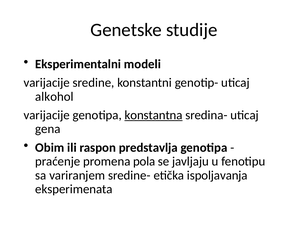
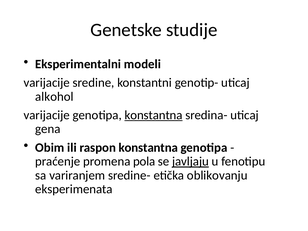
raspon predstavlja: predstavlja -> konstantna (148, 148)
javljaju underline: none -> present (190, 161)
ispoljavanja: ispoljavanja -> oblikovanju (217, 175)
